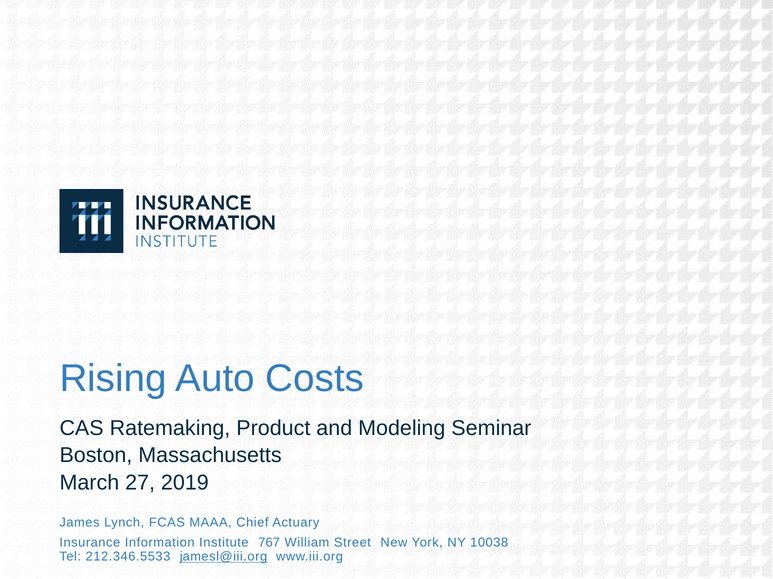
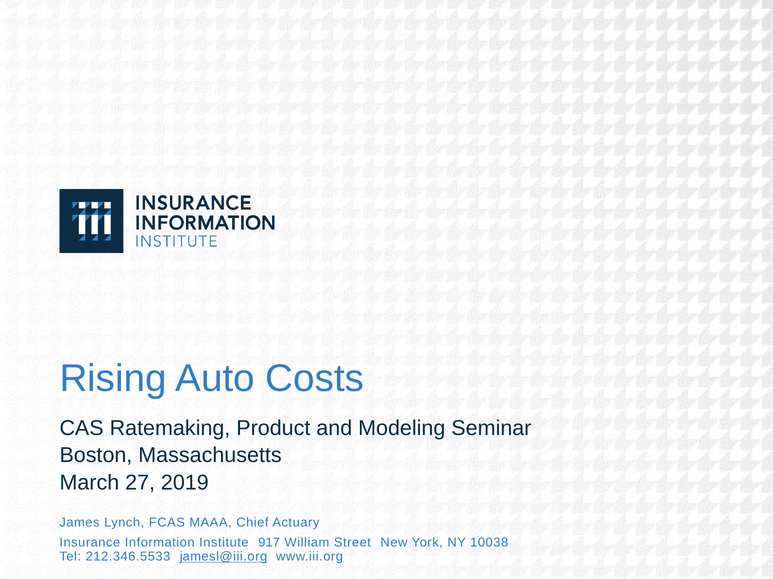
767: 767 -> 917 (269, 543)
